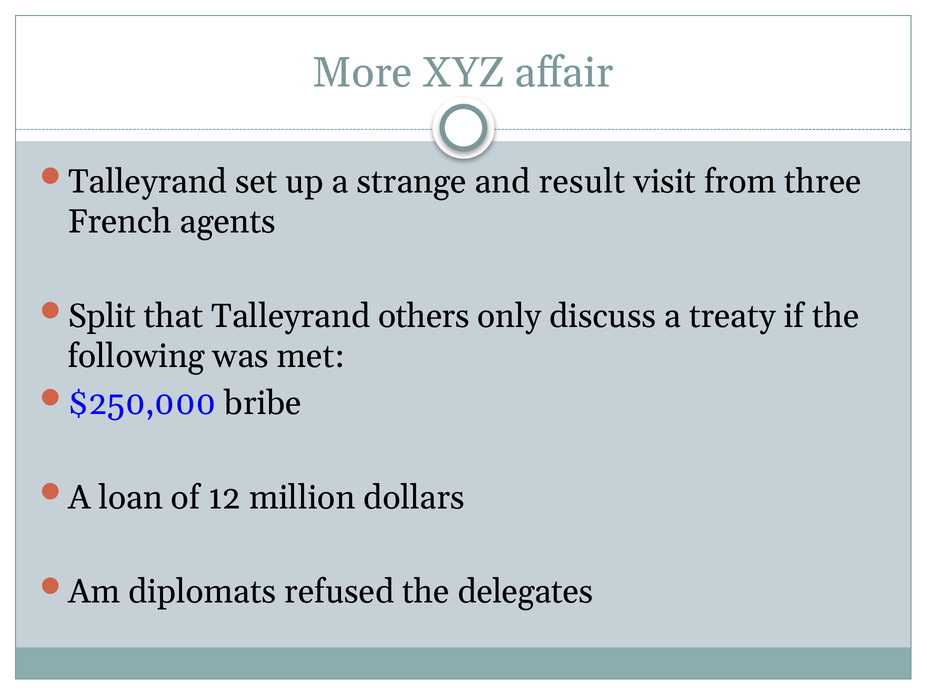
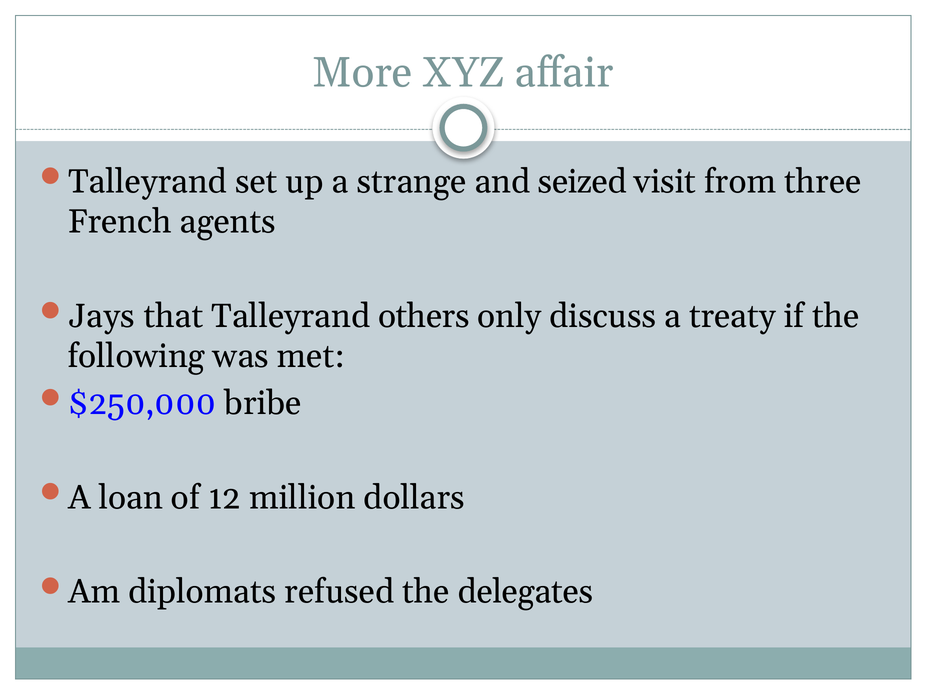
result: result -> seized (582, 182)
Split: Split -> Jays (102, 316)
